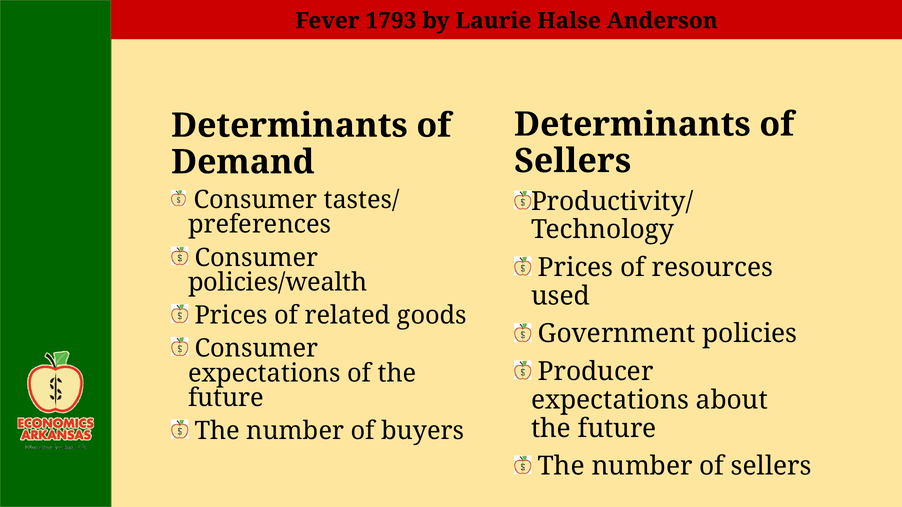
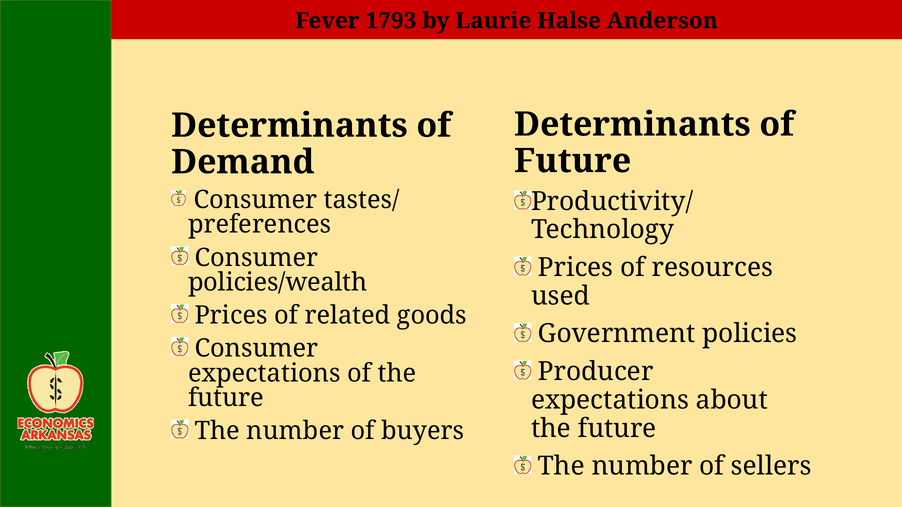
Sellers: Sellers -> Future (573, 161)
